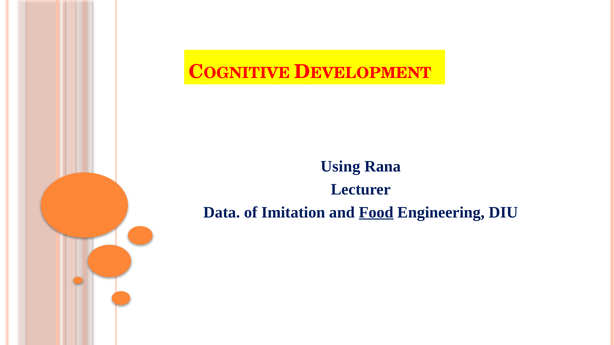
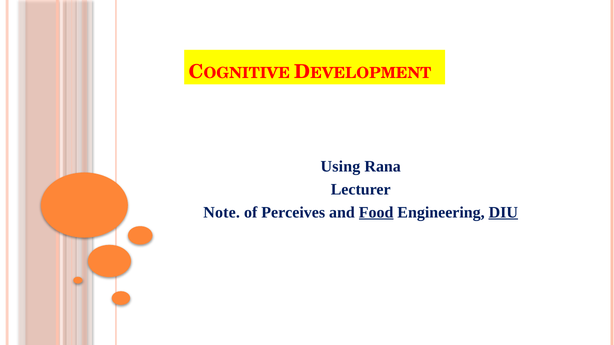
Data: Data -> Note (222, 213)
Imitation: Imitation -> Perceives (293, 213)
DIU underline: none -> present (503, 213)
